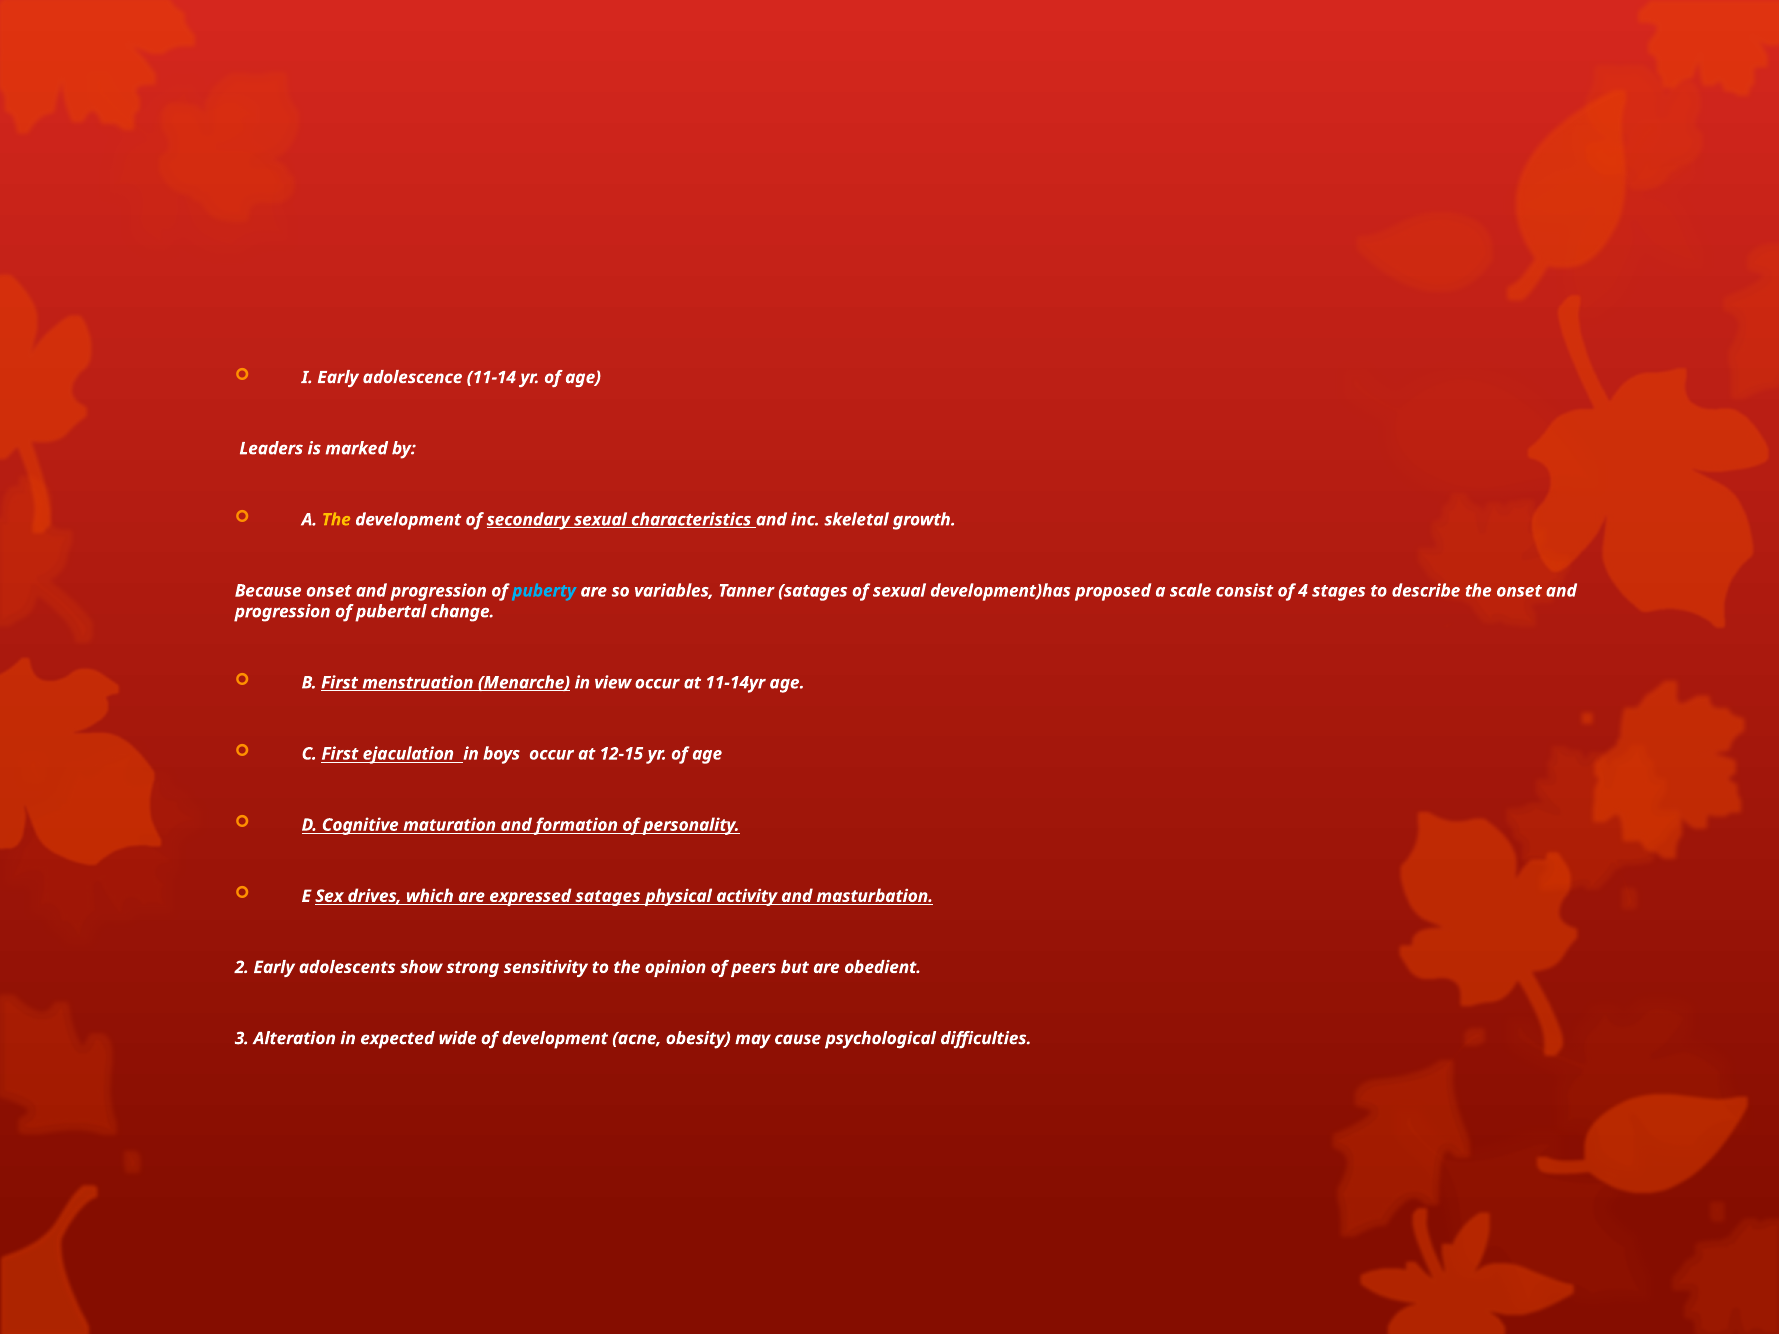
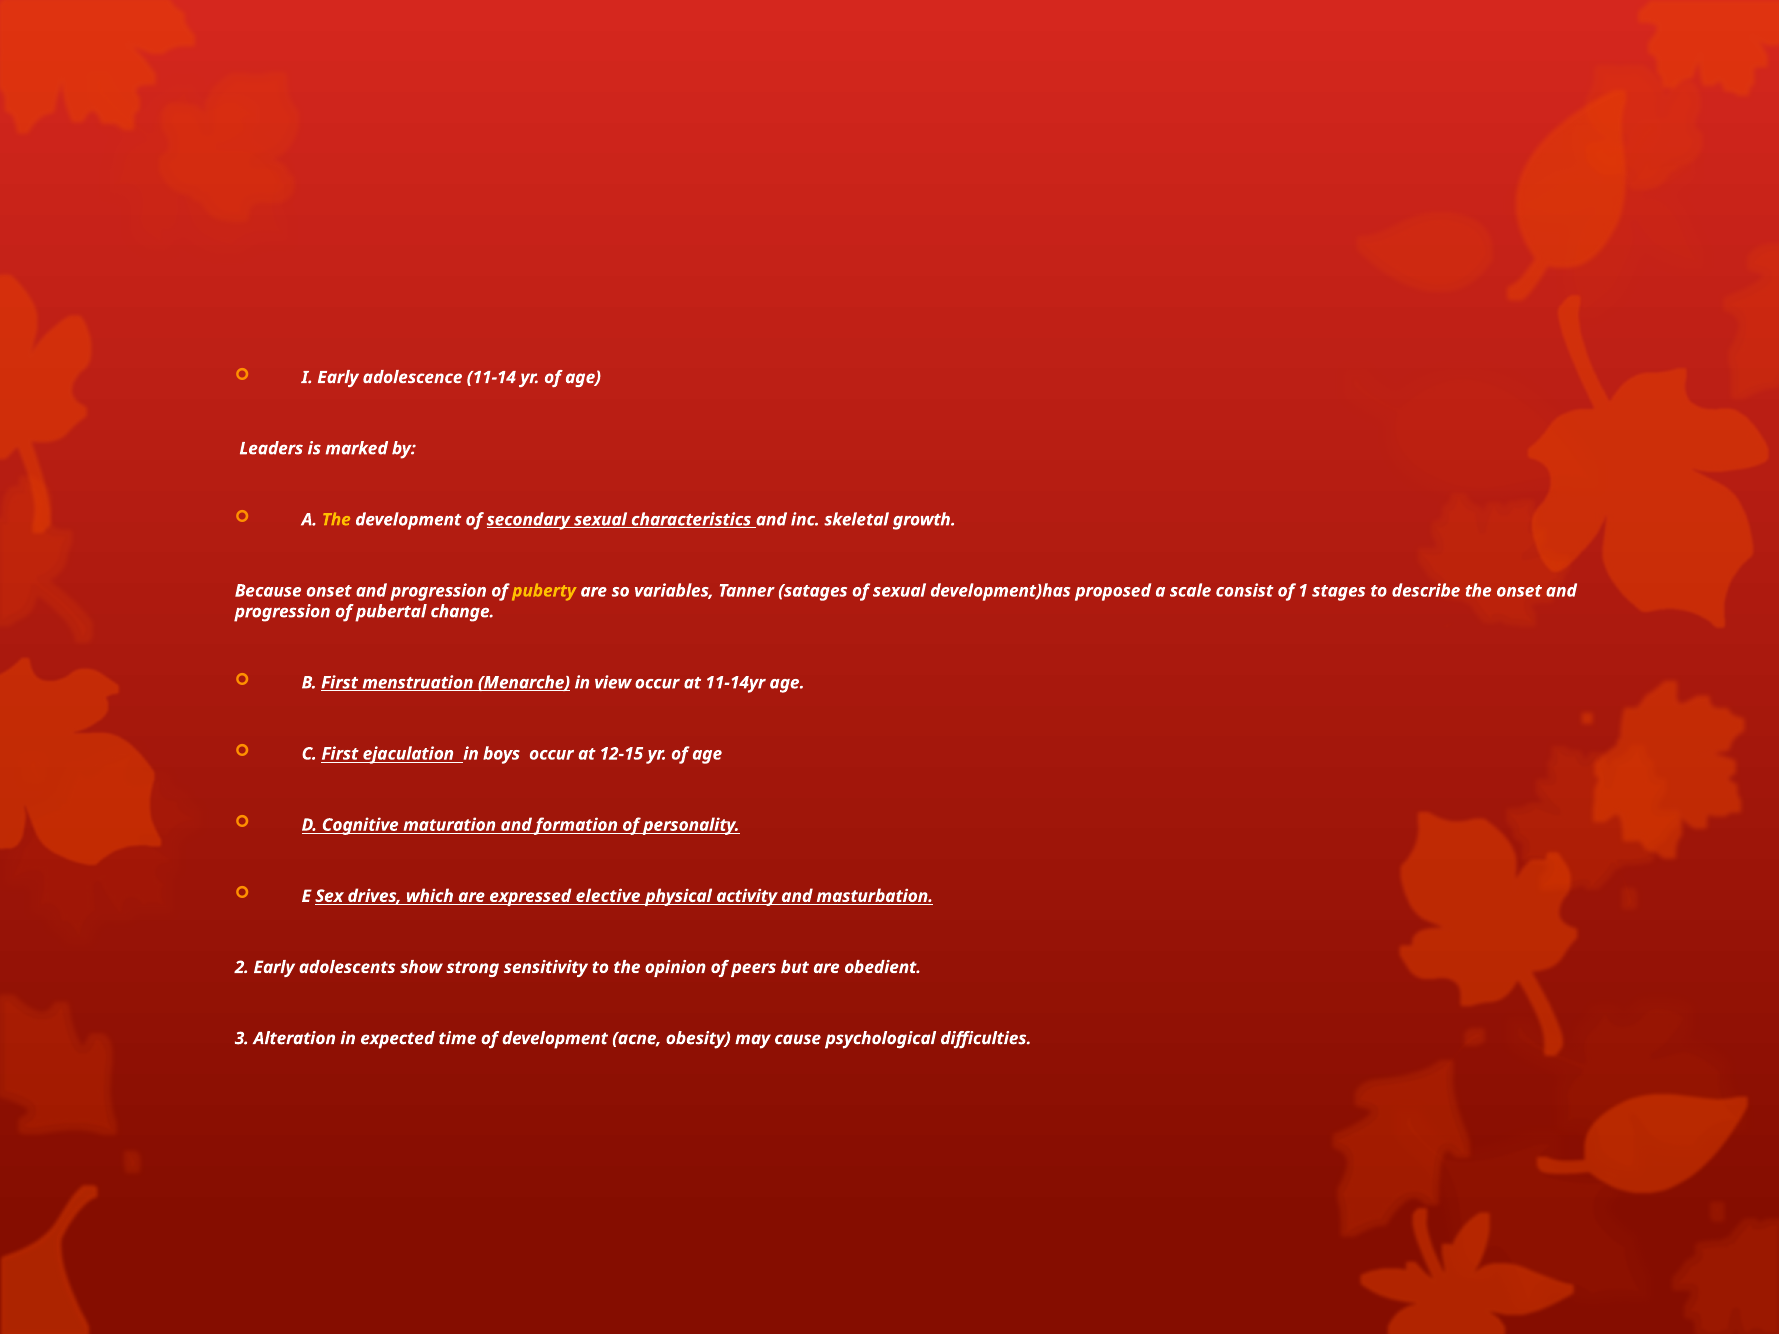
puberty colour: light blue -> yellow (544, 591)
4: 4 -> 1 (1303, 591)
expressed satages: satages -> elective (608, 896)
wide: wide -> time (457, 1039)
